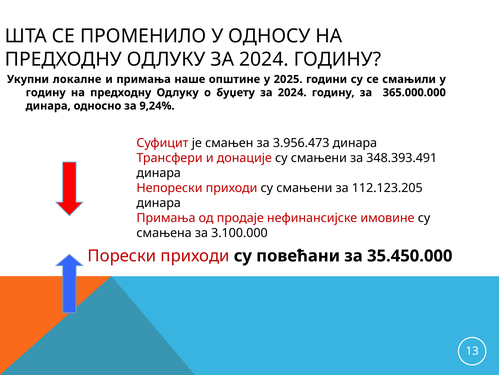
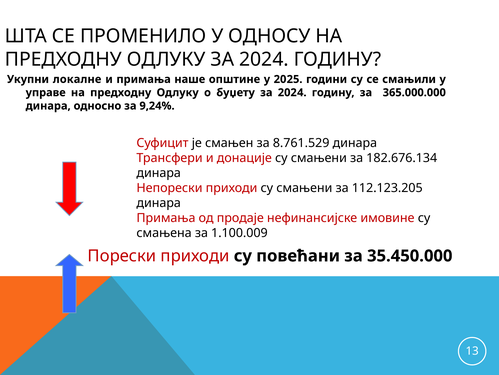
годину: годину -> управе (46, 92)
3.956.473: 3.956.473 -> 8.761.529 (301, 143)
348.393.491: 348.393.491 -> 182.676.134 (402, 158)
3.100.000: 3.100.000 -> 1.100.009 (239, 233)
